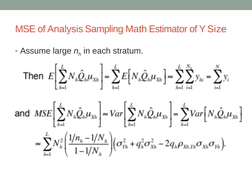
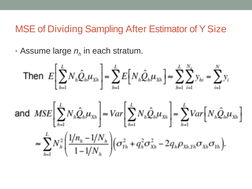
Analysis: Analysis -> Dividing (65, 29)
Math: Math -> After (136, 29)
